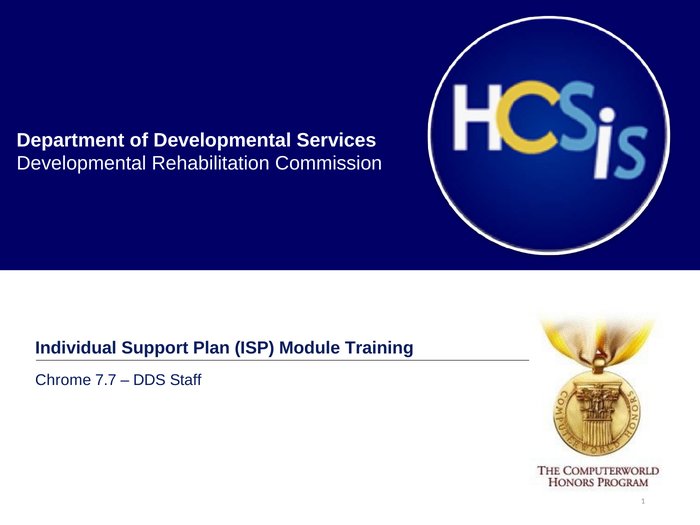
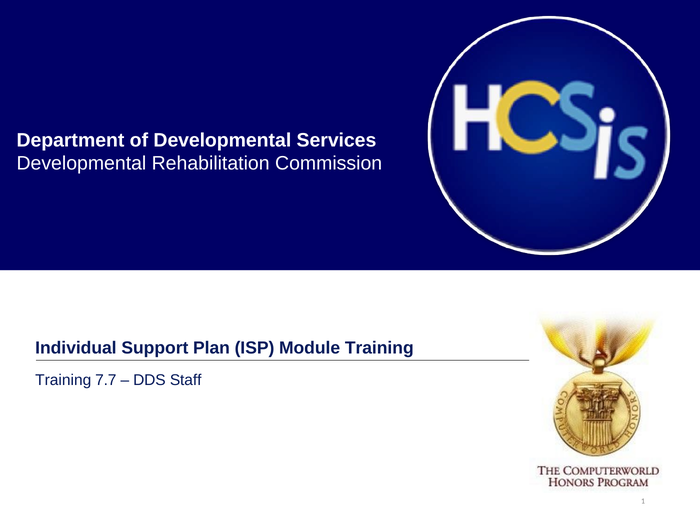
Chrome: Chrome -> Training (63, 380)
